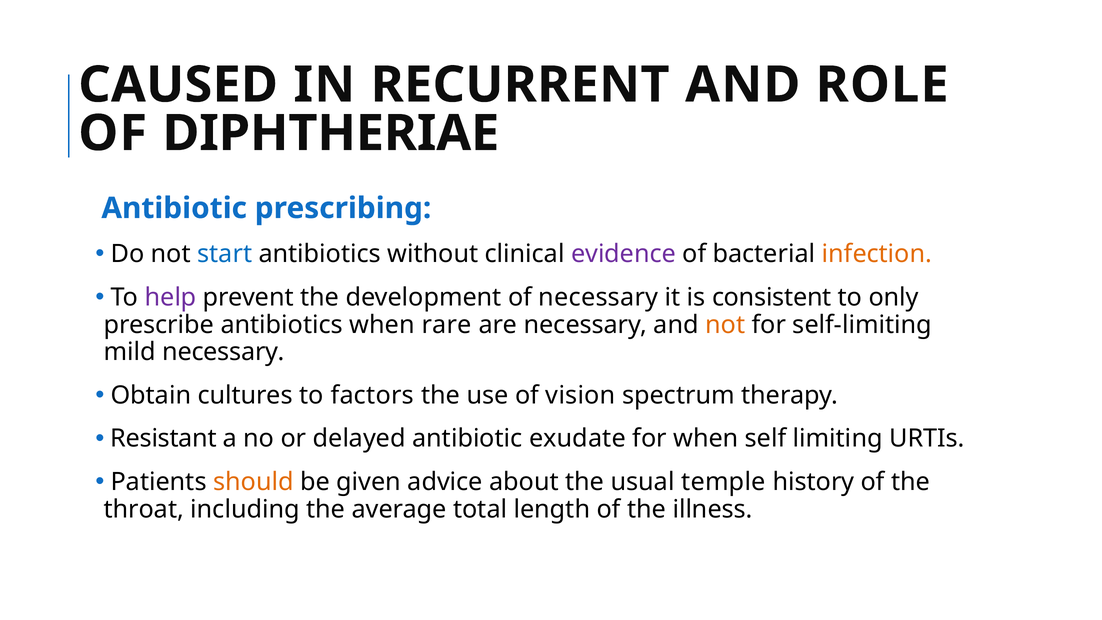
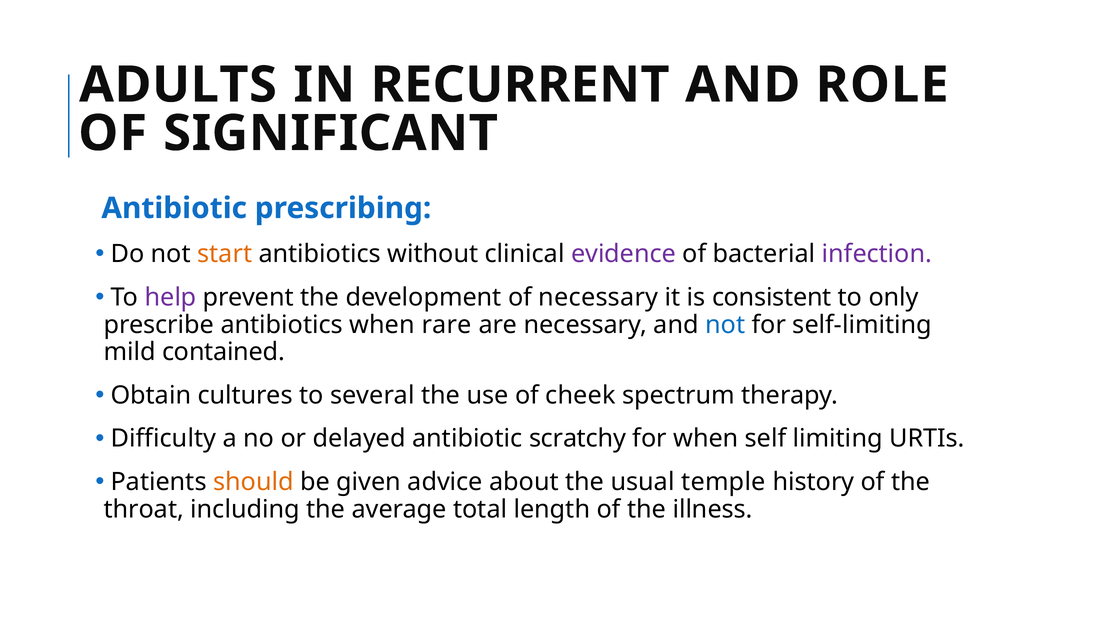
CAUSED: CAUSED -> ADULTS (178, 85)
DIPHTHERIAE: DIPHTHERIAE -> SIGNIFICANT (331, 133)
start colour: blue -> orange (225, 254)
infection colour: orange -> purple (877, 254)
not colour: orange -> blue (725, 325)
mild necessary: necessary -> contained (223, 352)
factors: factors -> several (372, 395)
vision: vision -> cheek (581, 395)
Resistant: Resistant -> Difficulty (163, 439)
exudate: exudate -> scratchy (578, 439)
